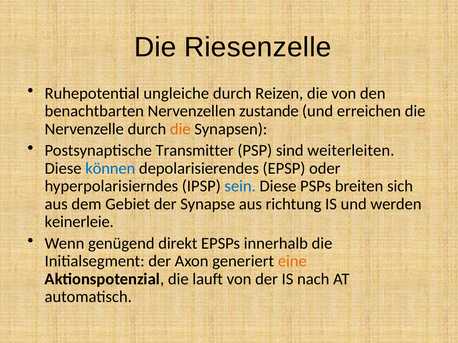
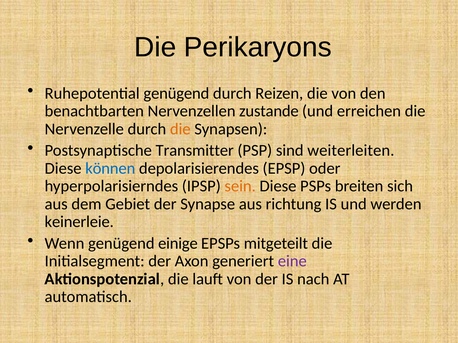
Riesenzelle: Riesenzelle -> Perikaryons (258, 47)
Ruhepotential ungleiche: ungleiche -> genügend (176, 94)
sein colour: blue -> orange (240, 186)
direkt: direkt -> einige (178, 244)
innerhalb: innerhalb -> mitgeteilt (276, 244)
eine colour: orange -> purple (292, 261)
